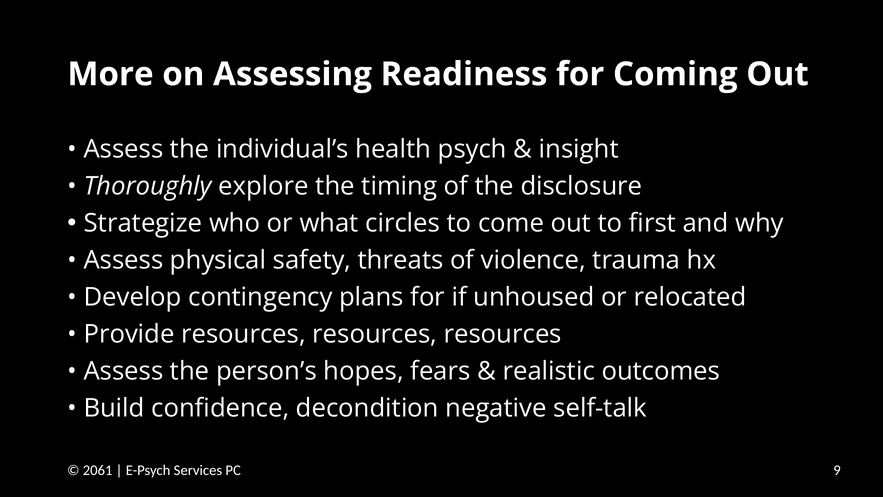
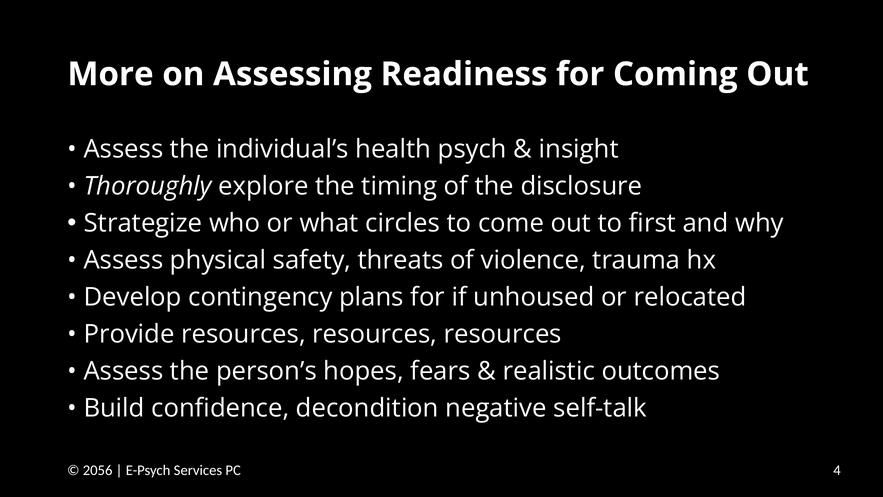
2061: 2061 -> 2056 (98, 470)
9: 9 -> 4 (837, 470)
